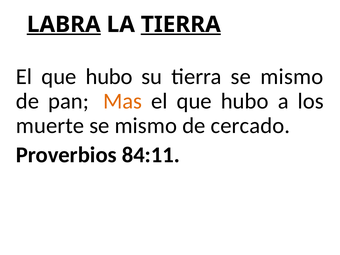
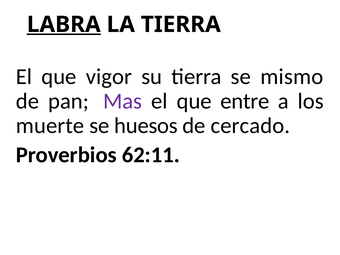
TIERRA underline: present -> none (181, 24)
hubo: hubo -> vigor (109, 77)
Mas colour: orange -> purple (123, 101)
hubo: hubo -> entre (245, 101)
mismo: mismo -> huesos (146, 126)
84:11: 84:11 -> 62:11 (151, 155)
